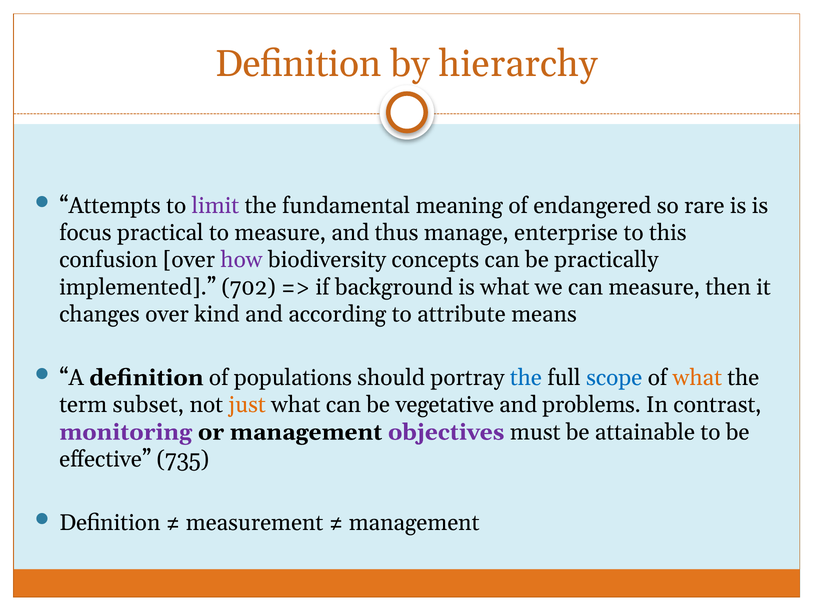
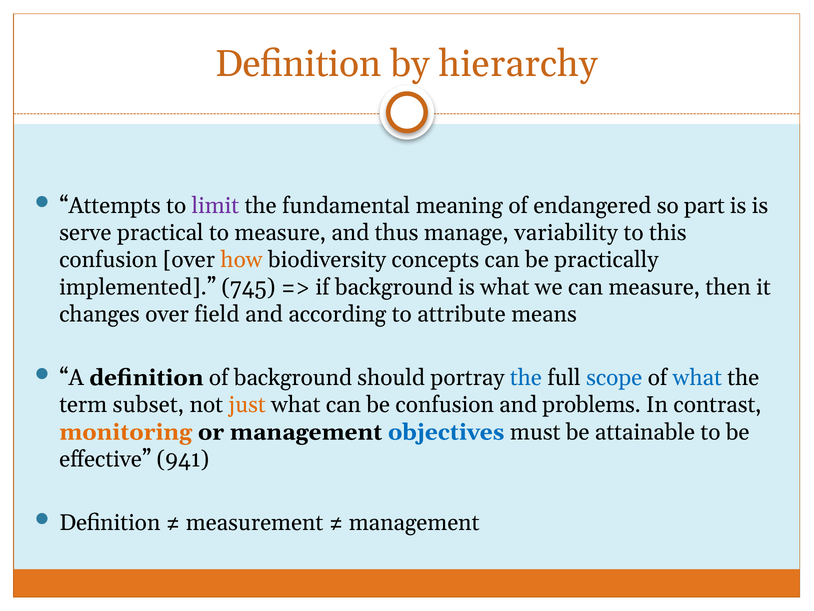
rare: rare -> part (704, 205)
focus: focus -> serve (85, 233)
enterprise: enterprise -> variability (566, 233)
how colour: purple -> orange (242, 260)
702: 702 -> 745 (248, 287)
kind: kind -> field (217, 314)
of populations: populations -> background (293, 377)
what colour: orange -> blue (697, 377)
be vegetative: vegetative -> confusion (445, 405)
monitoring colour: purple -> orange (126, 432)
objectives colour: purple -> blue (446, 432)
735: 735 -> 941 (183, 459)
